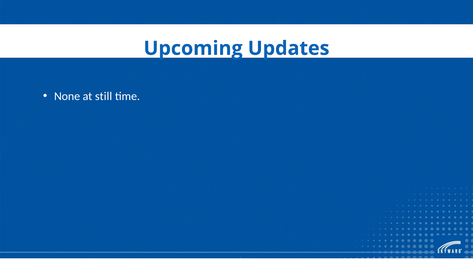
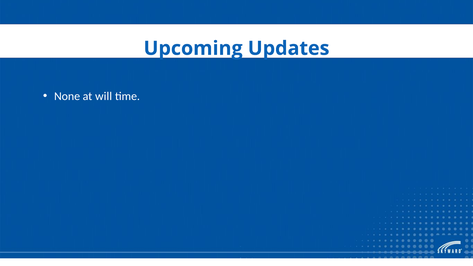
still: still -> will (104, 96)
